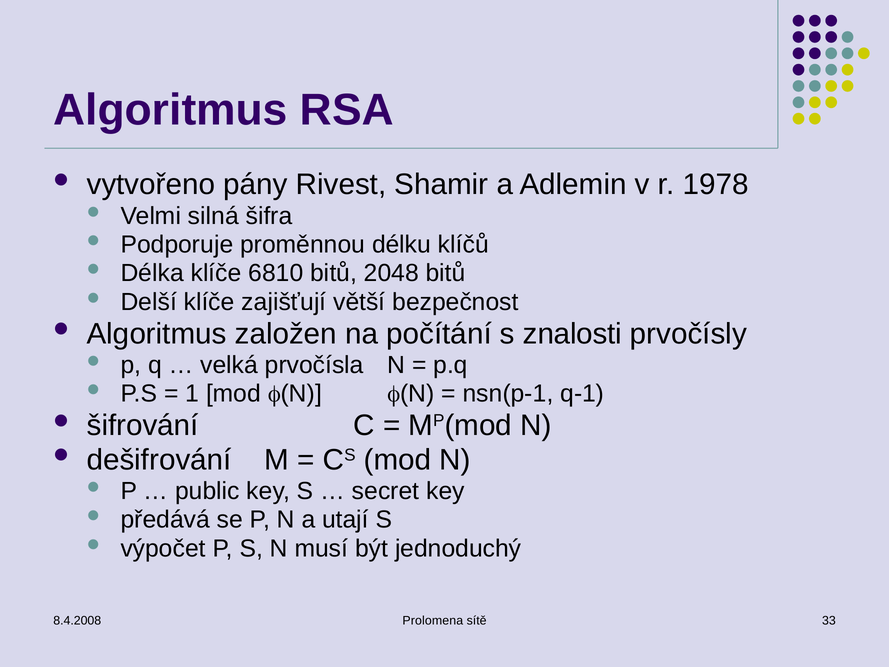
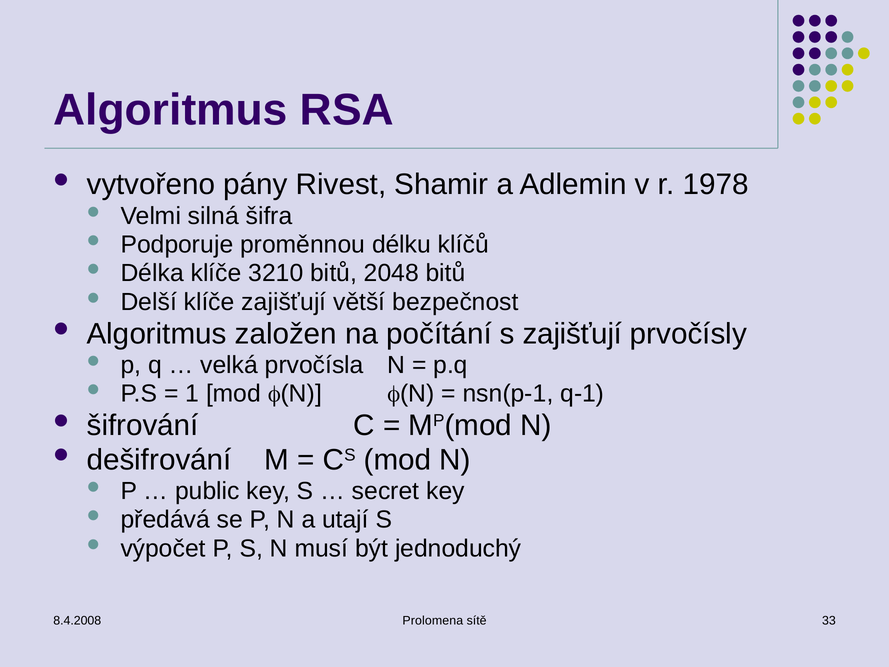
6810: 6810 -> 3210 (276, 273)
s znalosti: znalosti -> zajišťují (572, 334)
